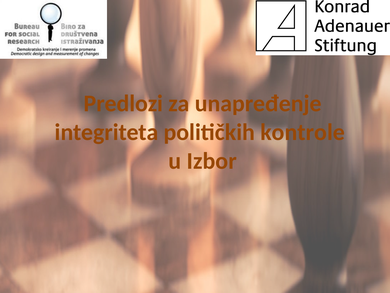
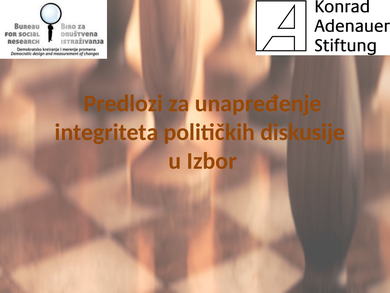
kontrole: kontrole -> diskusije (303, 132)
